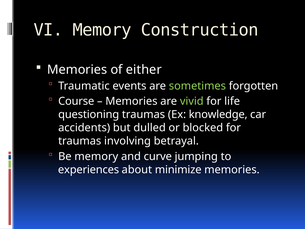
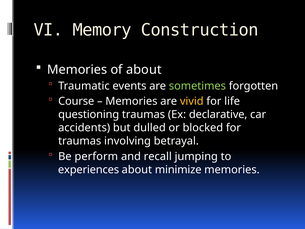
of either: either -> about (144, 69)
vivid colour: light green -> yellow (192, 101)
knowledge: knowledge -> declarative (218, 114)
Be memory: memory -> perform (96, 156)
curve: curve -> recall (158, 156)
